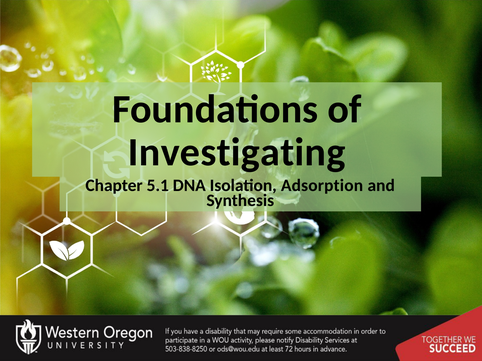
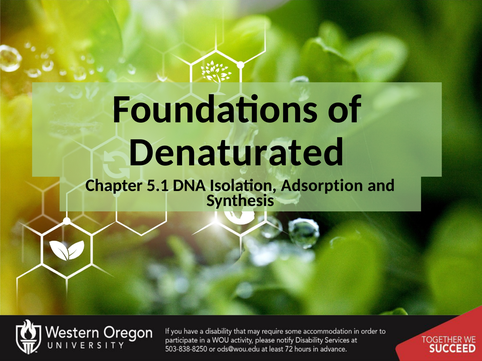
Investigating: Investigating -> Denaturated (237, 153)
